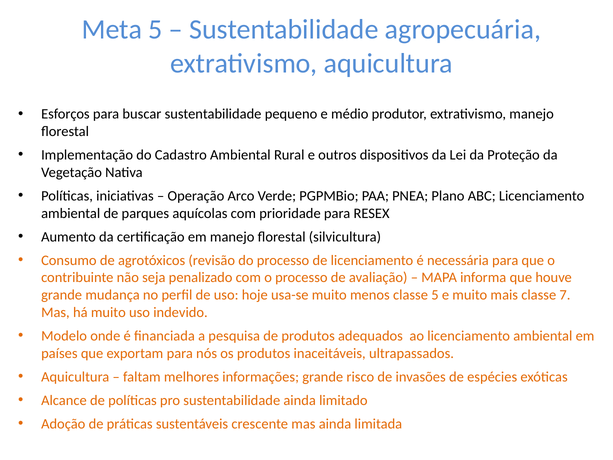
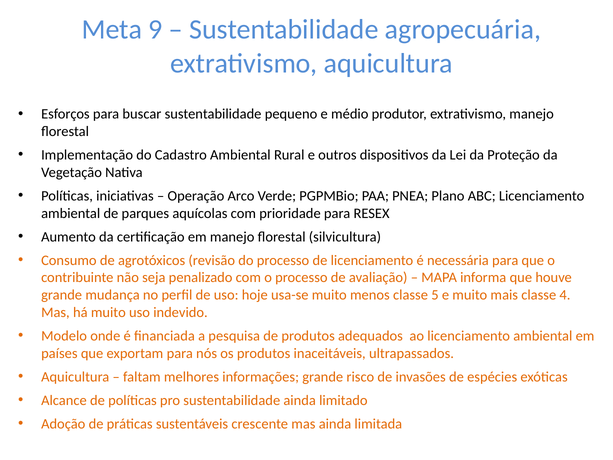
Meta 5: 5 -> 9 (155, 30)
7: 7 -> 4 (565, 295)
